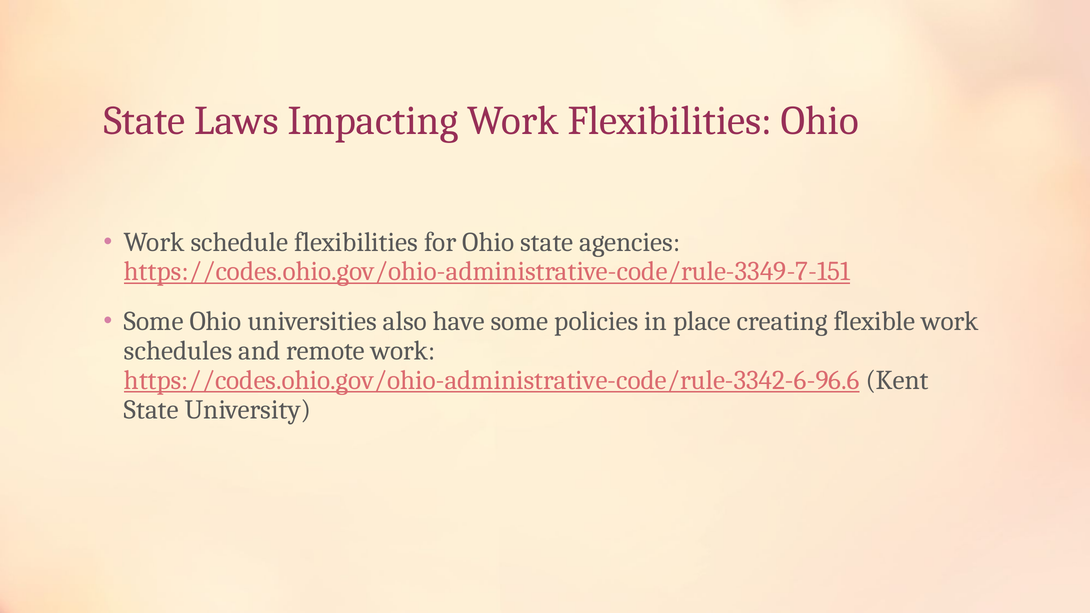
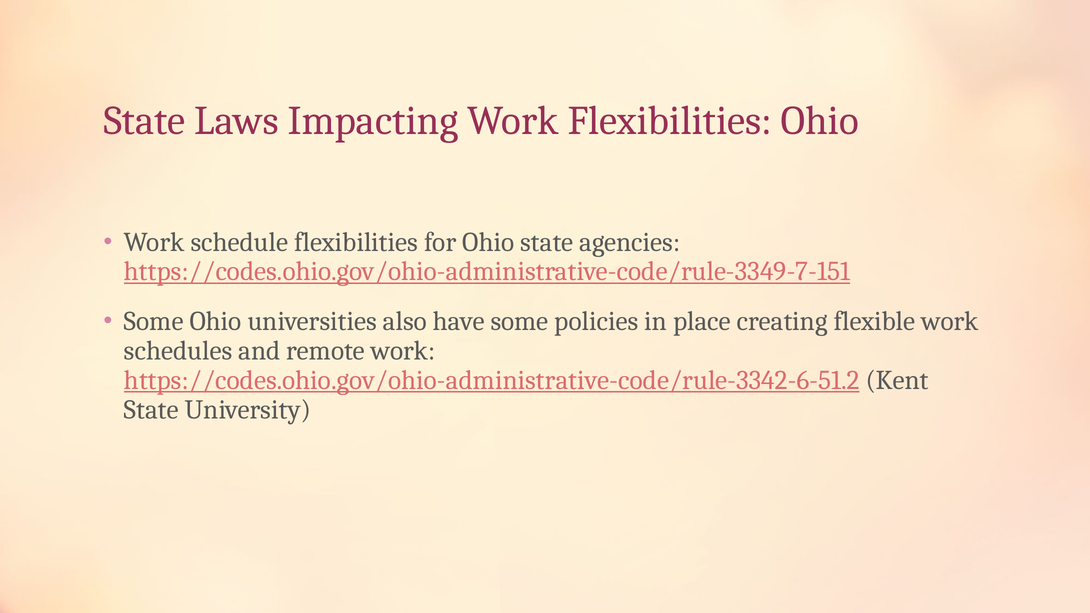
https://codes.ohio.gov/ohio-administrative-code/rule-3342-6-96.6: https://codes.ohio.gov/ohio-administrative-code/rule-3342-6-96.6 -> https://codes.ohio.gov/ohio-administrative-code/rule-3342-6-51.2 (492, 380)
